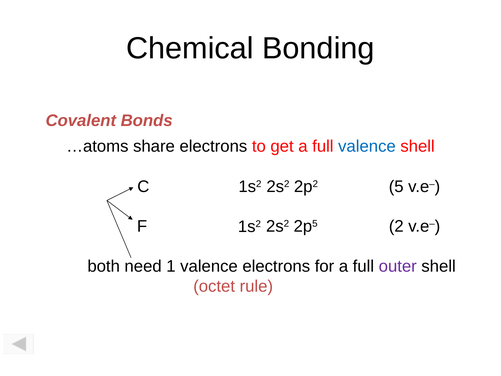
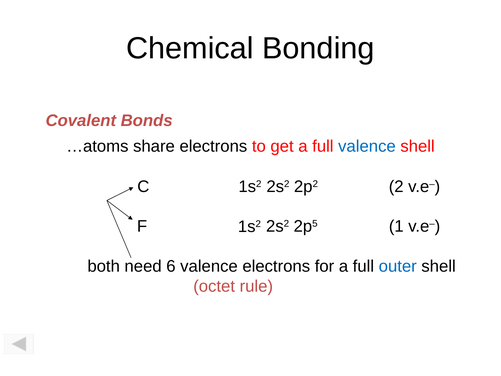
5: 5 -> 2 (396, 186)
2: 2 -> 1 (396, 226)
1: 1 -> 6 (171, 266)
outer colour: purple -> blue (398, 266)
